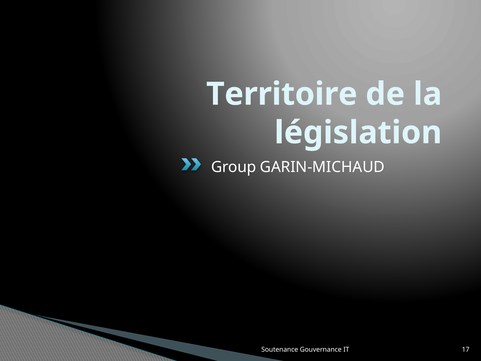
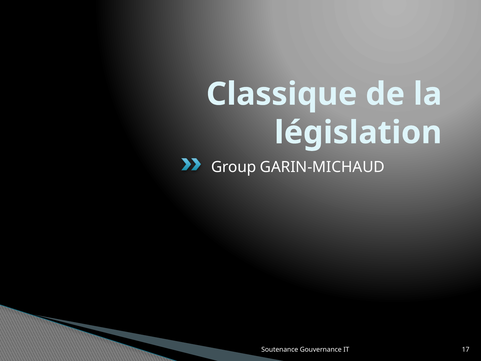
Territoire: Territoire -> Classique (282, 94)
